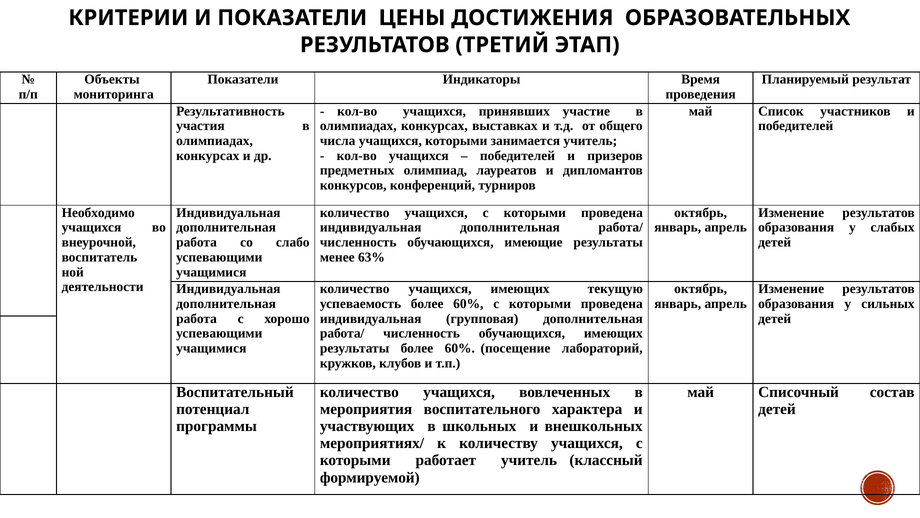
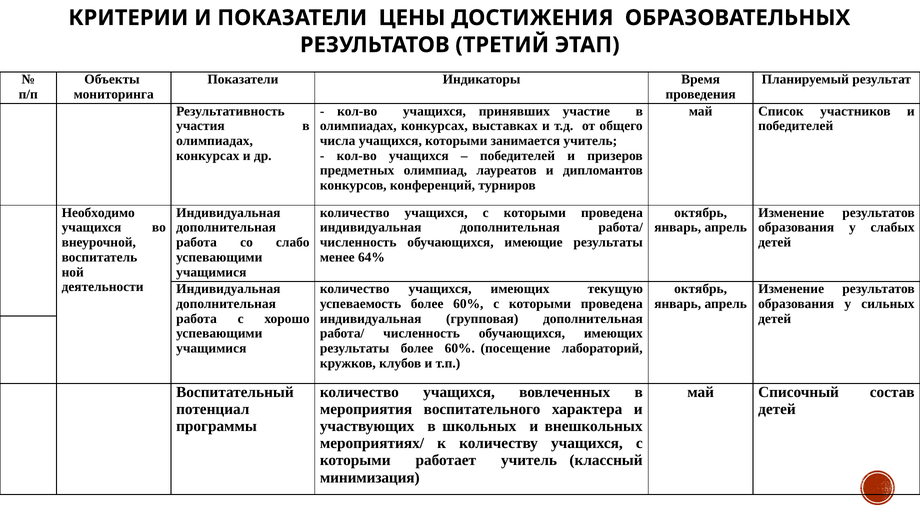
63%: 63% -> 64% (371, 257)
формируемой: формируемой -> минимизация (370, 477)
